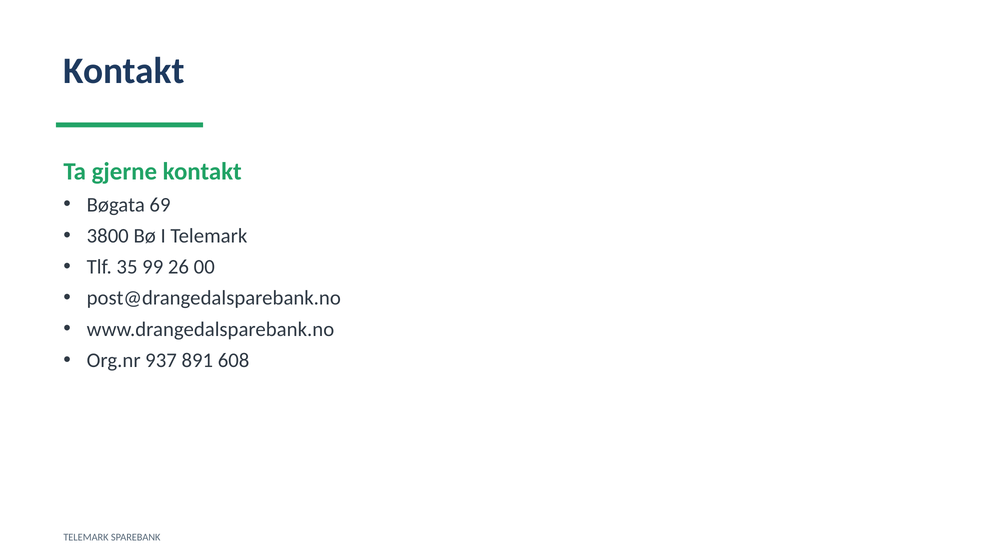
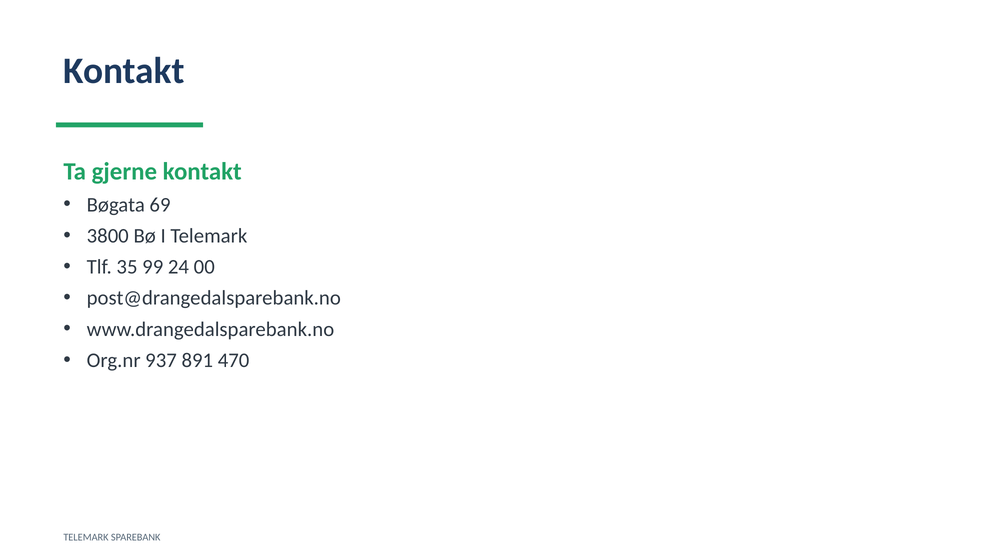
26: 26 -> 24 (178, 267)
608: 608 -> 470 (234, 361)
